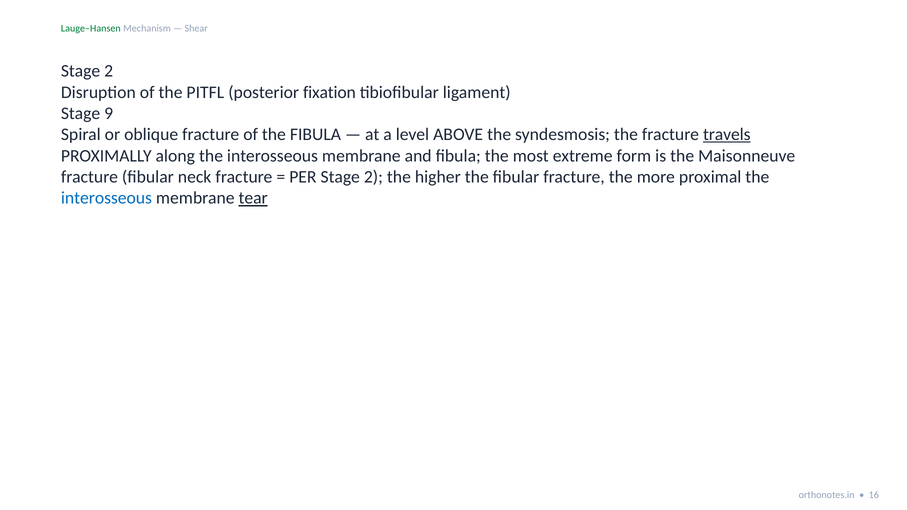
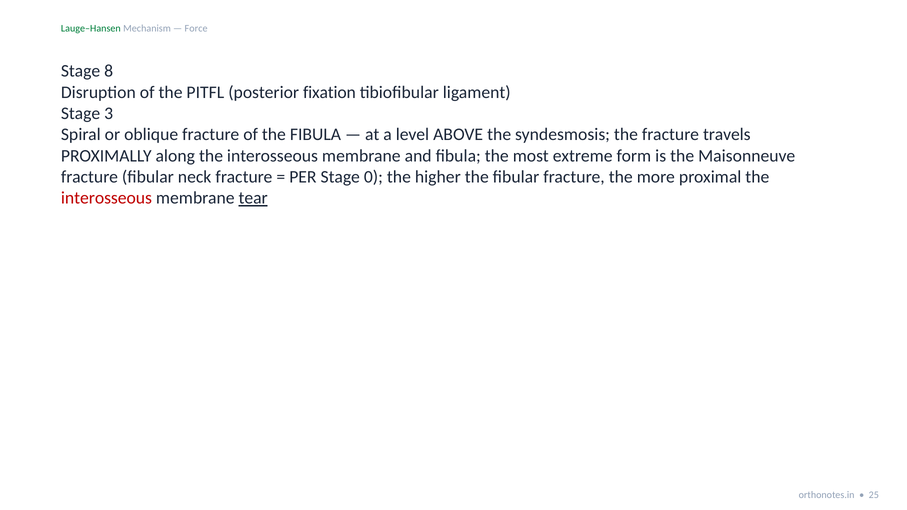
Shear: Shear -> Force (196, 28)
2: 2 -> 8 (109, 71)
9: 9 -> 3 (109, 114)
travels underline: present -> none (727, 135)
PER Stage 2: 2 -> 0 (373, 177)
interosseous colour: blue -> red (106, 198)
16: 16 -> 25 (874, 495)
